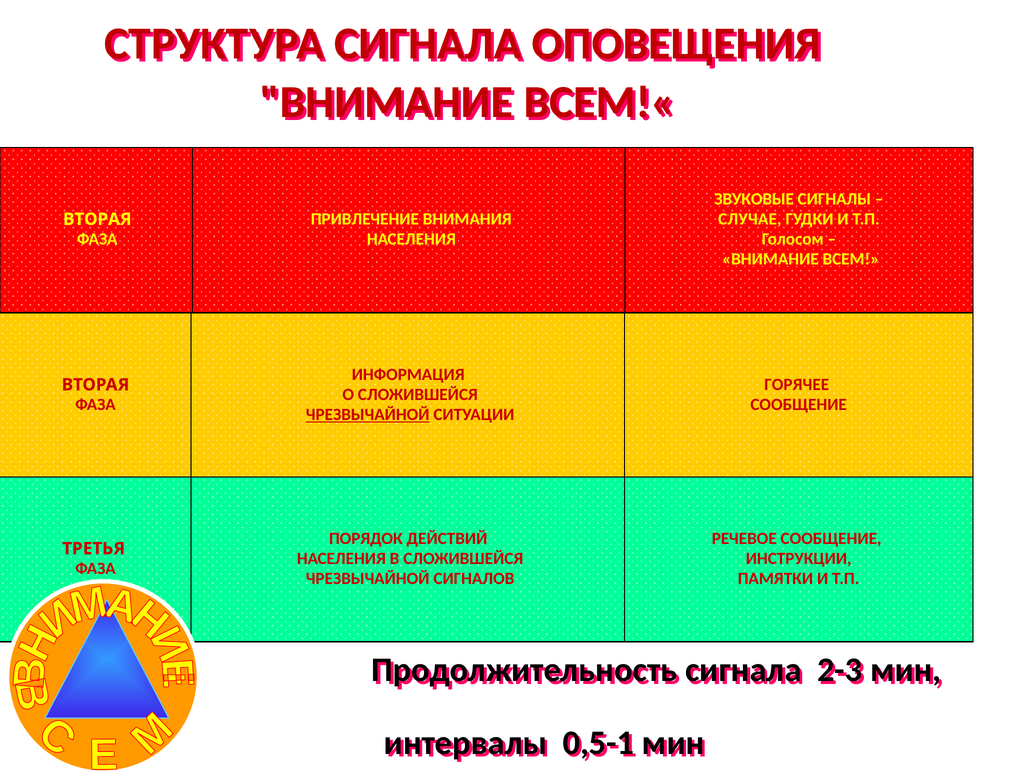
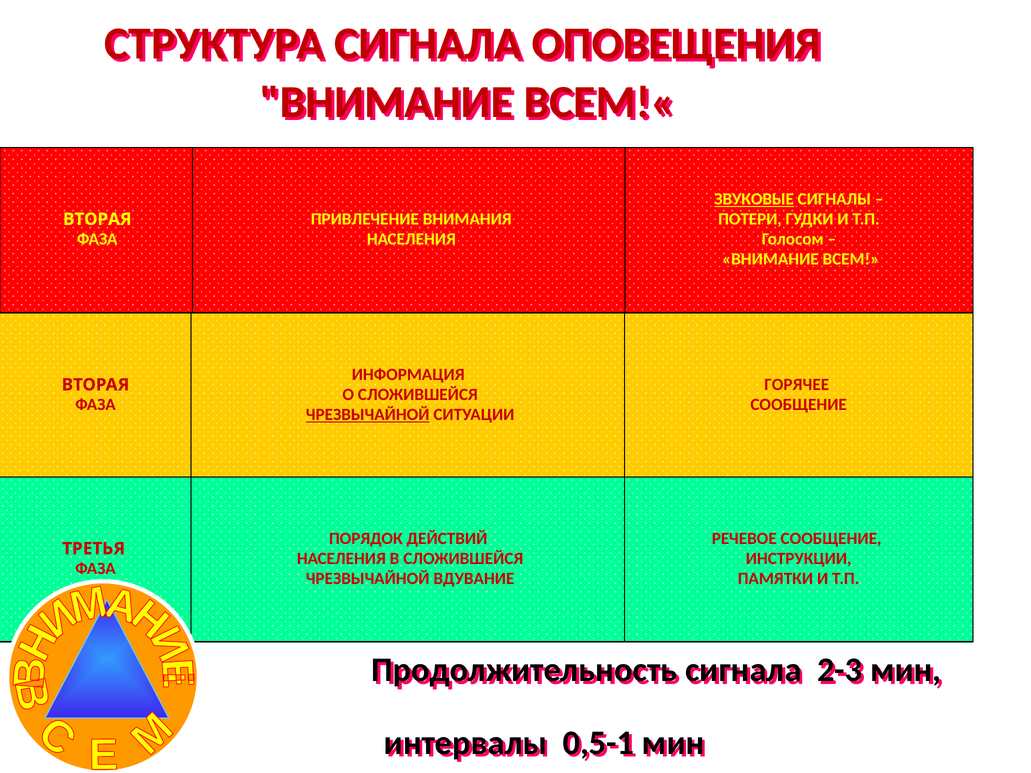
ЗВУКОВЫЕ underline: none -> present (754, 199)
СЛУЧАЕ: СЛУЧАЕ -> ПОТЕРИ (750, 219)
СИГНАЛОВ: СИГНАЛОВ -> ВДУВАНИЕ (474, 579)
